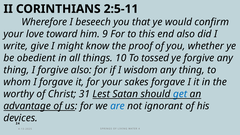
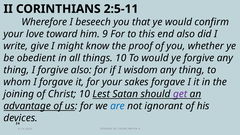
To tossed: tossed -> would (155, 58)
worthy: worthy -> joining (19, 94)
Christ 31: 31 -> 10 (84, 94)
get colour: blue -> purple (180, 94)
